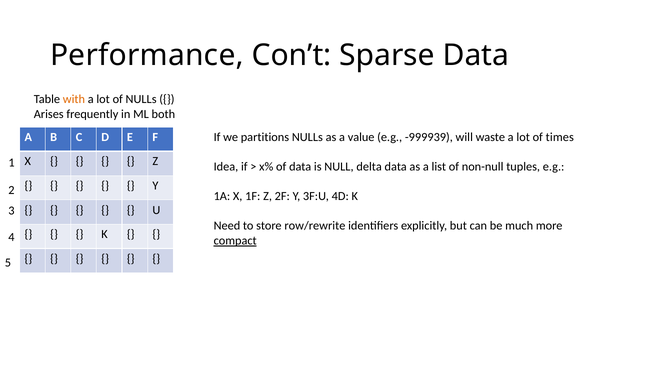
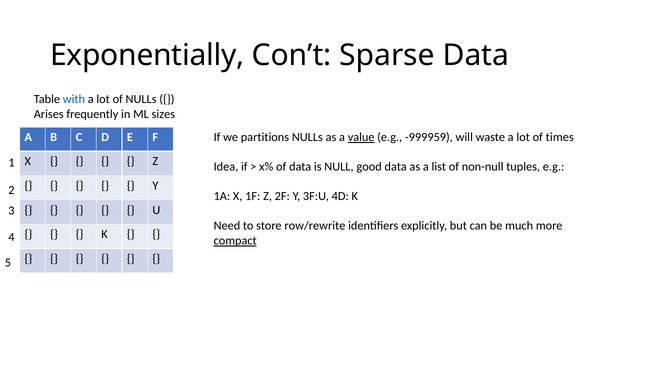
Performance: Performance -> Exponentially (147, 55)
with colour: orange -> blue (74, 99)
both: both -> sizes (163, 114)
value underline: none -> present (361, 137)
-999939: -999939 -> -999959 (429, 137)
delta: delta -> good (369, 167)
